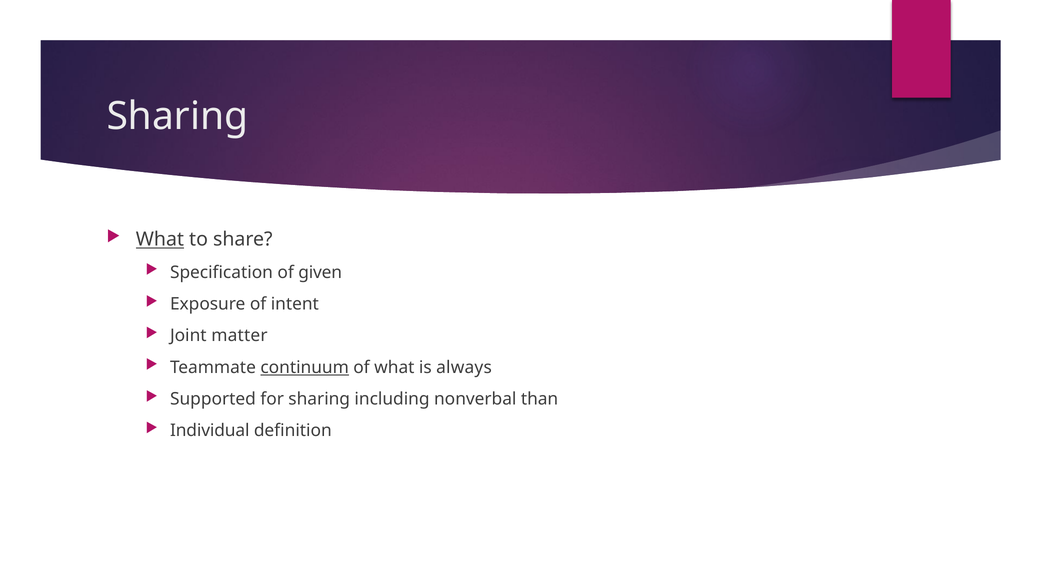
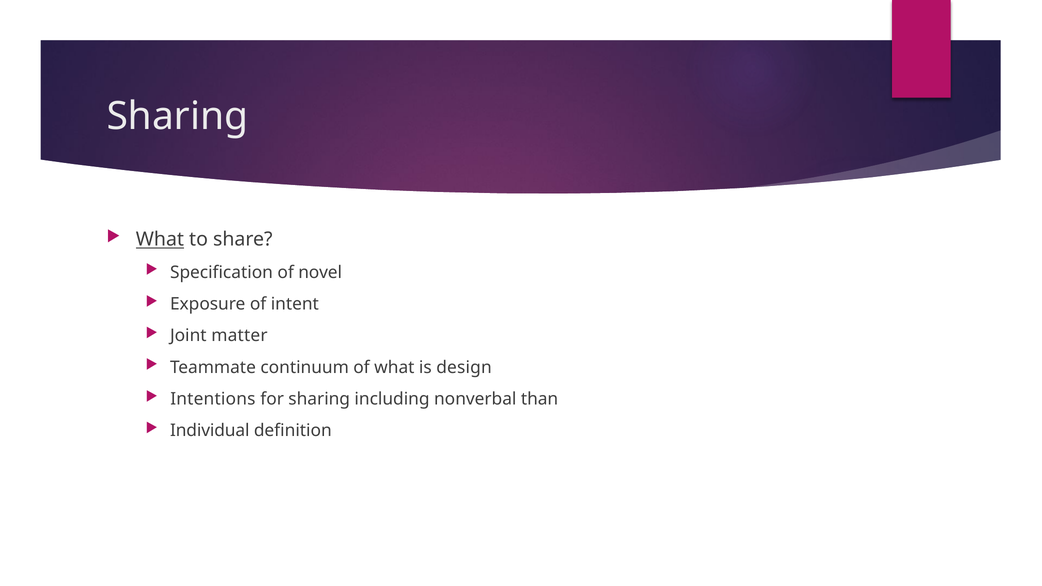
given: given -> novel (320, 272)
continuum underline: present -> none (305, 367)
always: always -> design (464, 367)
Supported: Supported -> Intentions (213, 399)
